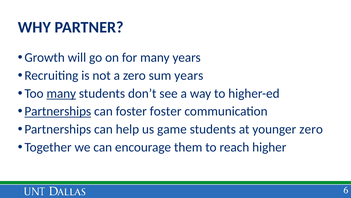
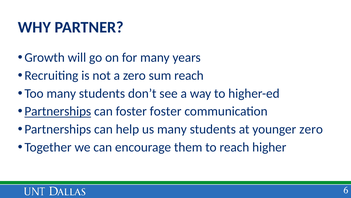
sum years: years -> reach (189, 75)
many underline: present -> none (61, 93)
us game: game -> many (172, 129)
